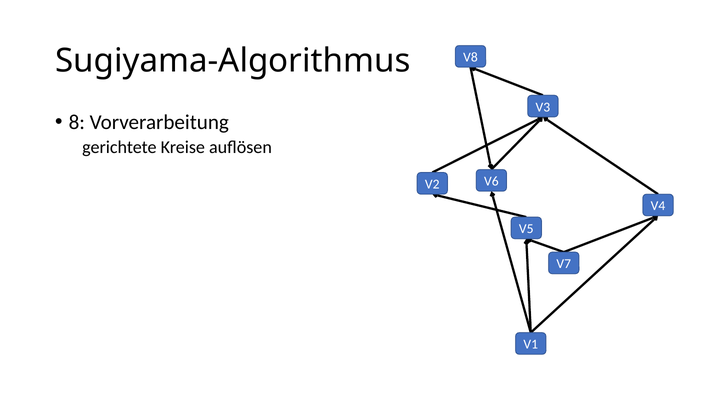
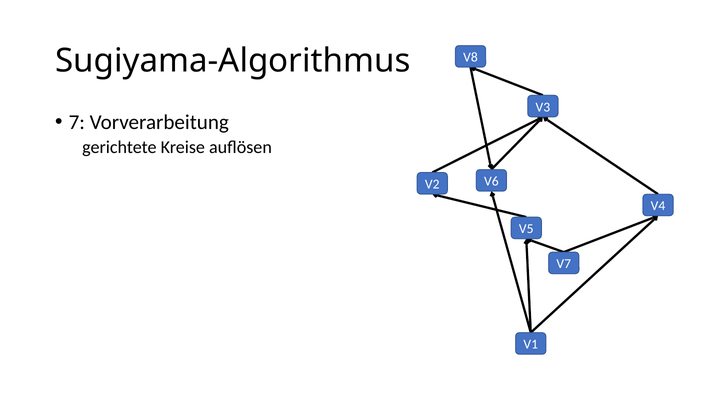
8: 8 -> 7 (77, 122)
